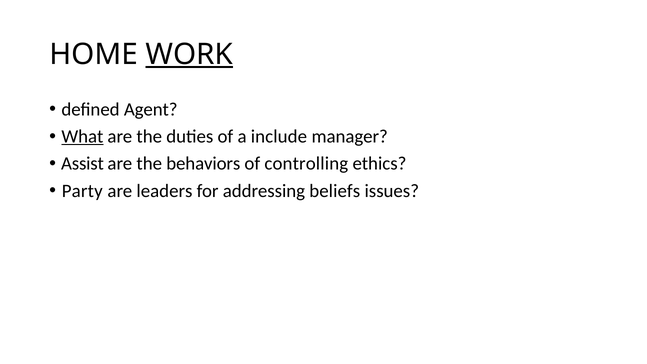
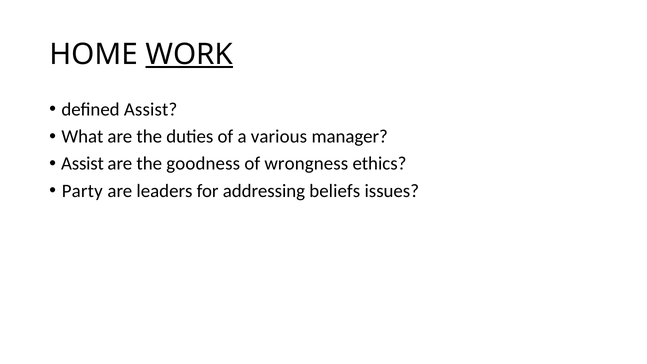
defined Agent: Agent -> Assist (151, 109)
What underline: present -> none (82, 137)
include: include -> various (279, 137)
behaviors: behaviors -> goodness (203, 164)
controlling: controlling -> wrongness (306, 164)
